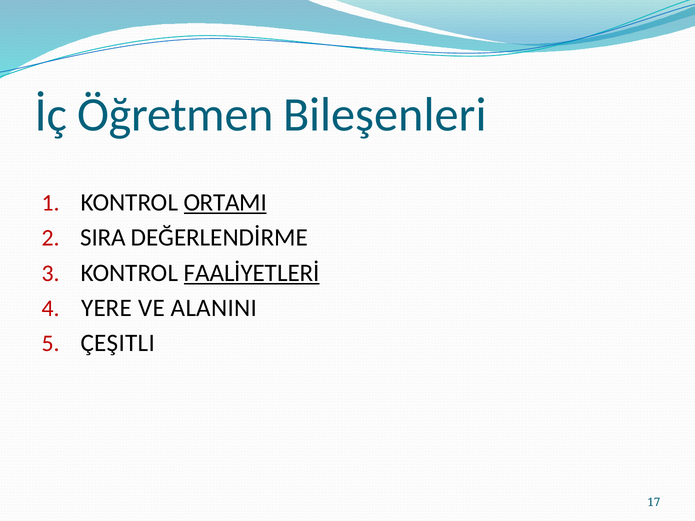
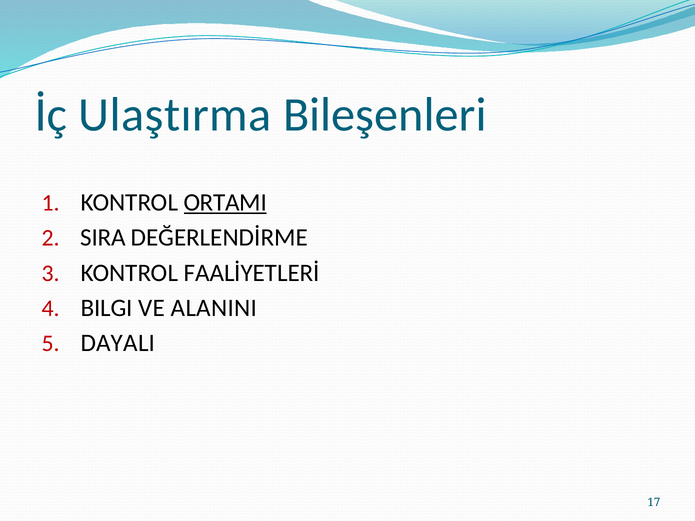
Öğretmen: Öğretmen -> Ulaştırma (175, 115)
FAALİYETLERİ underline: present -> none (252, 273)
YERE: YERE -> BILGI (107, 308)
ÇEŞITLI: ÇEŞITLI -> DAYALI (118, 343)
